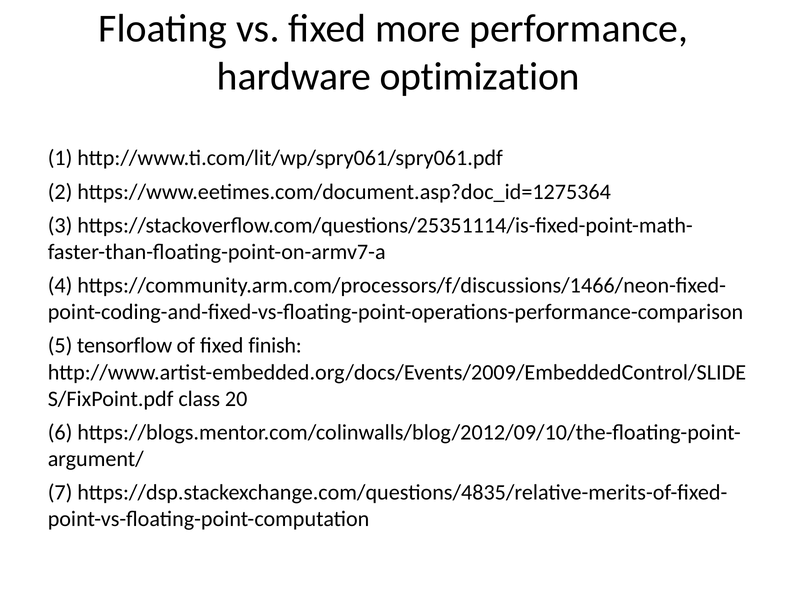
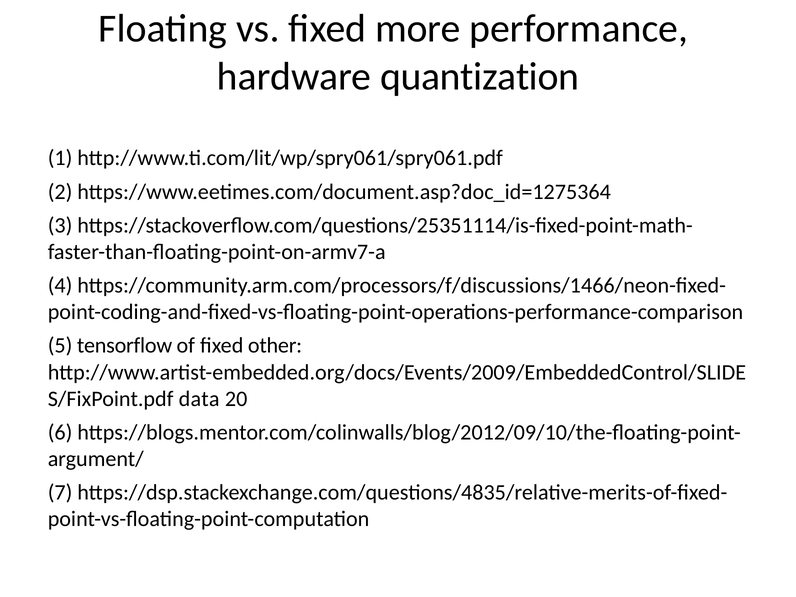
optimization: optimization -> quantization (480, 76)
finish: finish -> other (275, 346)
class: class -> data (199, 399)
